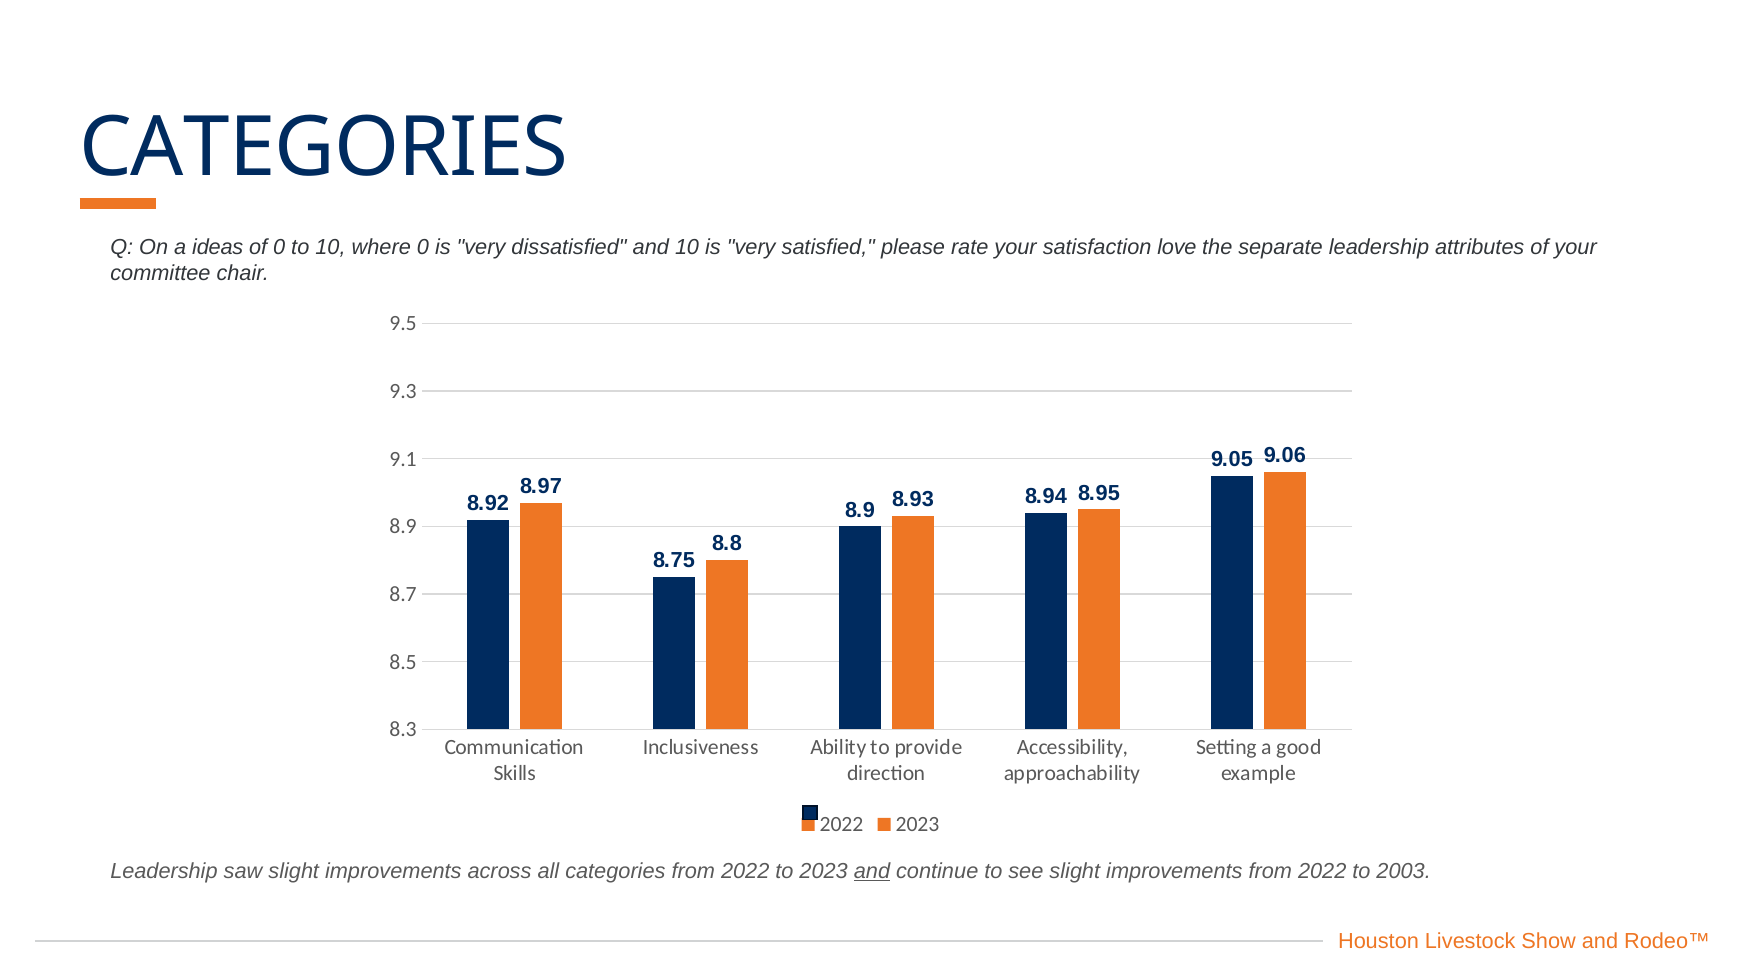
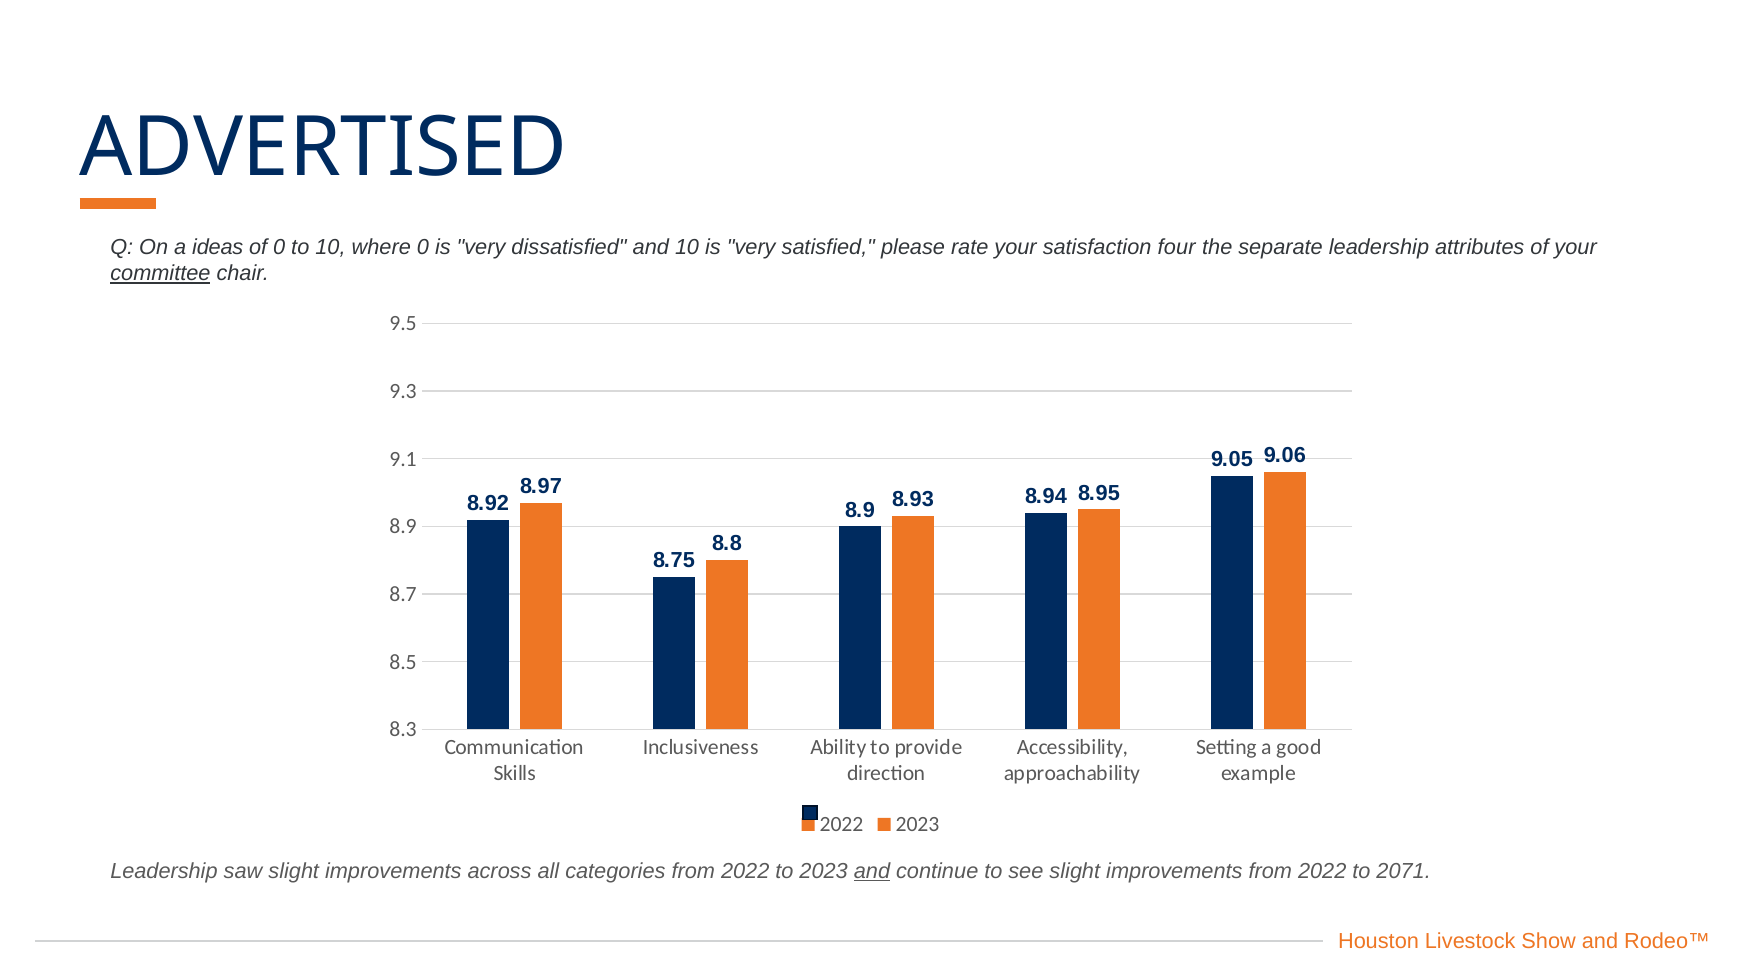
CATEGORIES: CATEGORIES -> ADVERTISED (324, 148)
love: love -> four (1177, 248)
committee underline: none -> present (160, 274)
2003: 2003 -> 2071 (1404, 871)
